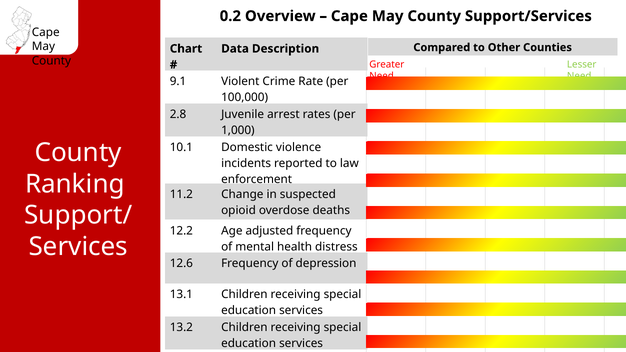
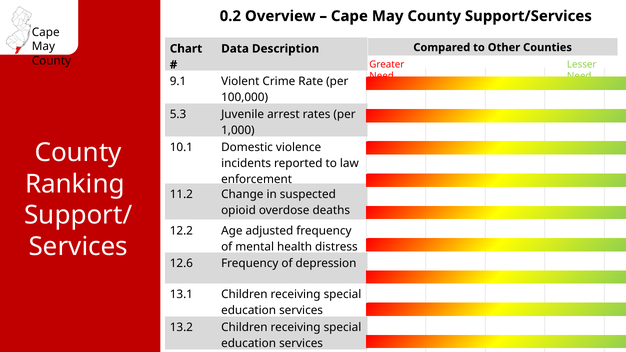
2.8: 2.8 -> 5.3 (178, 114)
